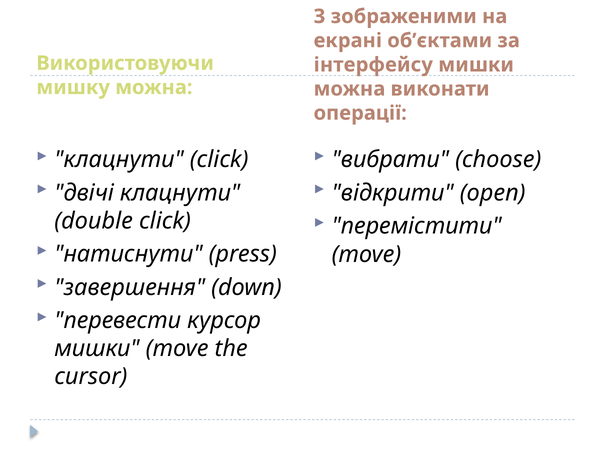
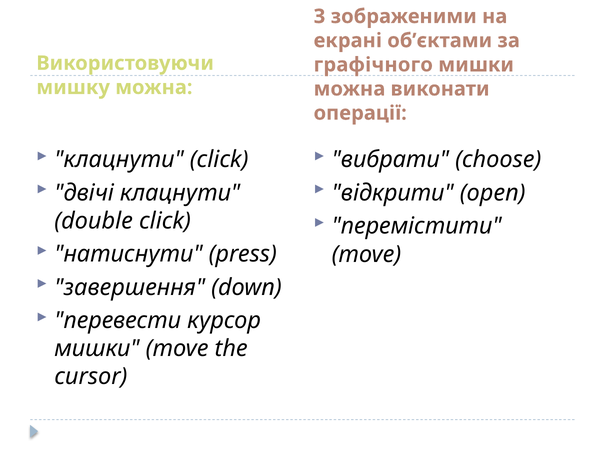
інтерфейсу: інтерфейсу -> графічного (373, 65)
